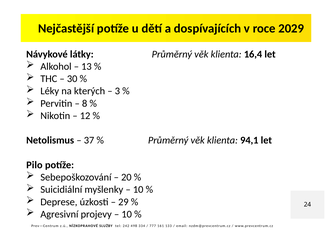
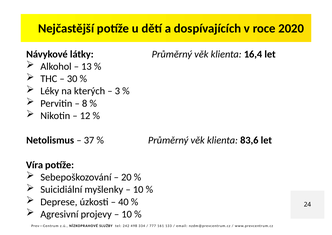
2029: 2029 -> 2020 (291, 29)
94,1: 94,1 -> 83,6 (249, 140)
Pilo: Pilo -> Víra (35, 165)
29: 29 -> 40 (123, 202)
